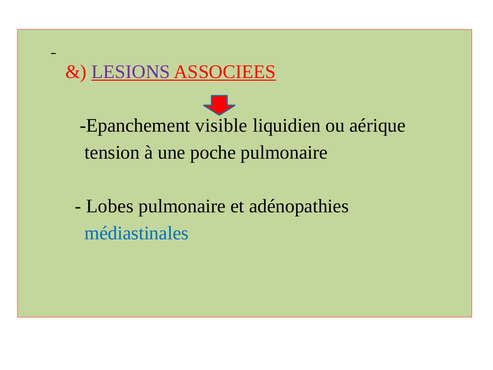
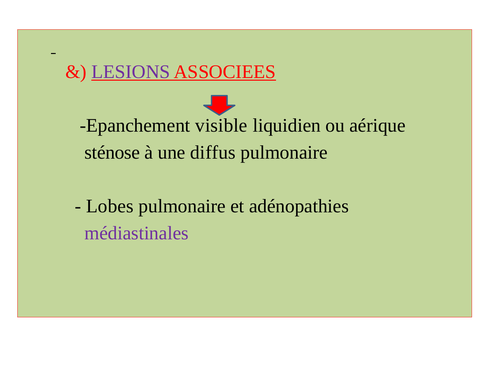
tension: tension -> sténose (112, 152)
poche: poche -> diffus (213, 152)
médiastinales colour: blue -> purple (137, 233)
